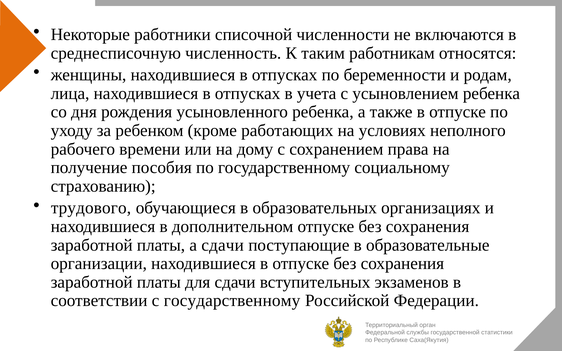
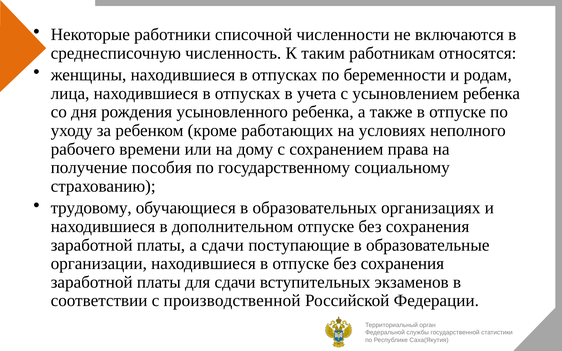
трудового: трудового -> трудовому (91, 208)
с государственному: государственному -> производственной (232, 301)
